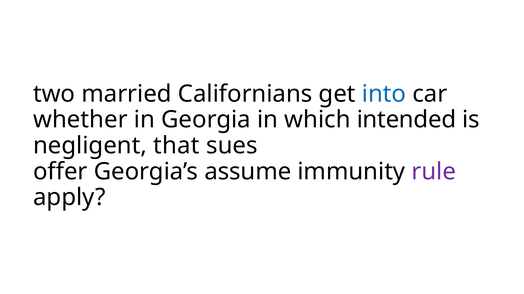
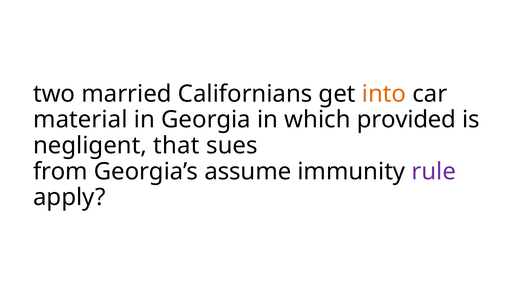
into colour: blue -> orange (384, 94)
whether: whether -> material (80, 120)
intended: intended -> provided (406, 120)
offer: offer -> from (60, 172)
